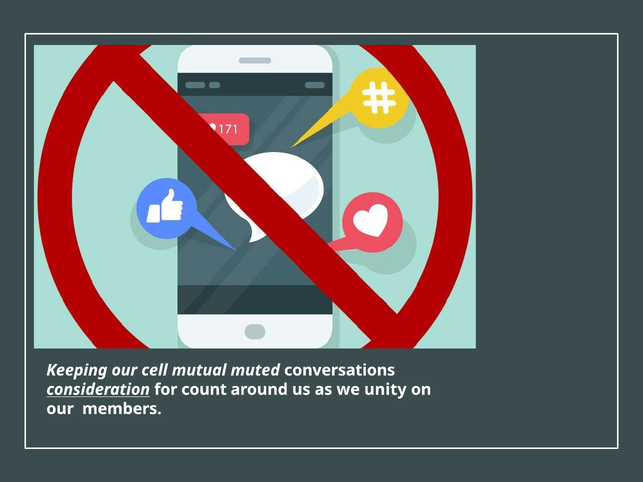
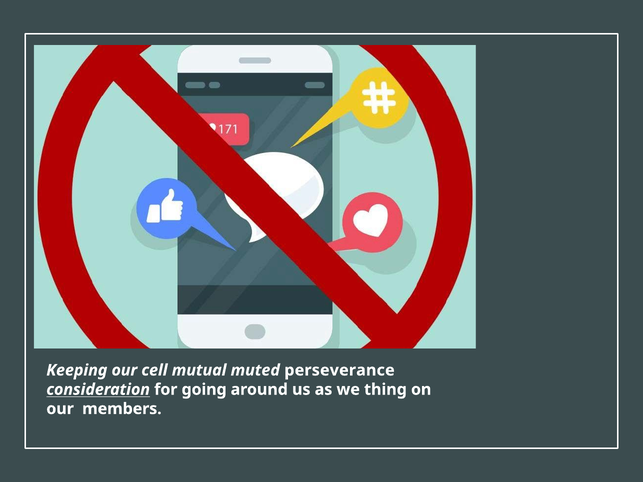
conversations: conversations -> perseverance (339, 370)
count: count -> going (204, 390)
unity: unity -> thing (385, 390)
